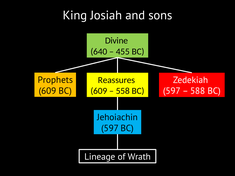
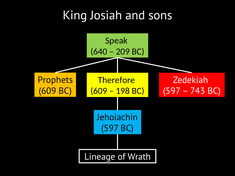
Divine: Divine -> Speak (116, 41)
455: 455 -> 209 (123, 52)
Reassures: Reassures -> Therefore (116, 80)
558: 558 -> 198 (123, 91)
588: 588 -> 743 (198, 91)
